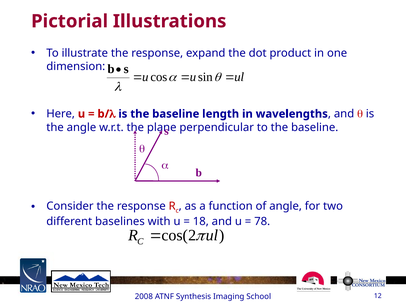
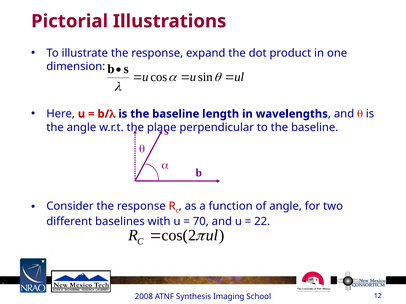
18: 18 -> 70 (201, 222)
78: 78 -> 22 (262, 222)
